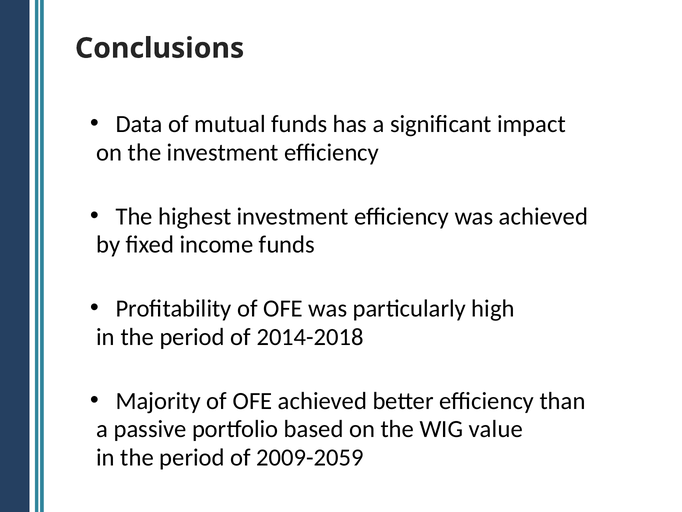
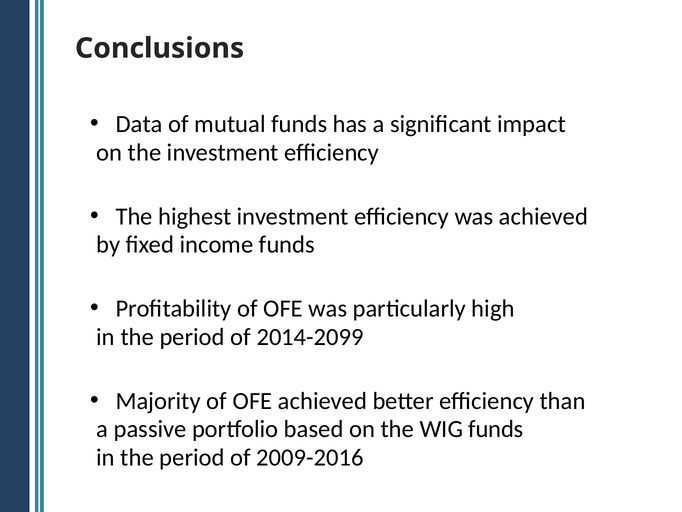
2014-2018: 2014-2018 -> 2014-2099 (310, 337)
WIG value: value -> funds (496, 429)
2009-2059: 2009-2059 -> 2009-2016 (310, 457)
